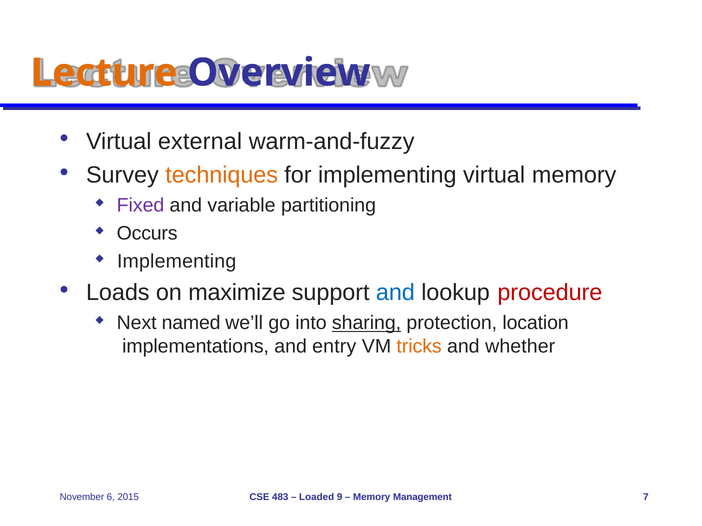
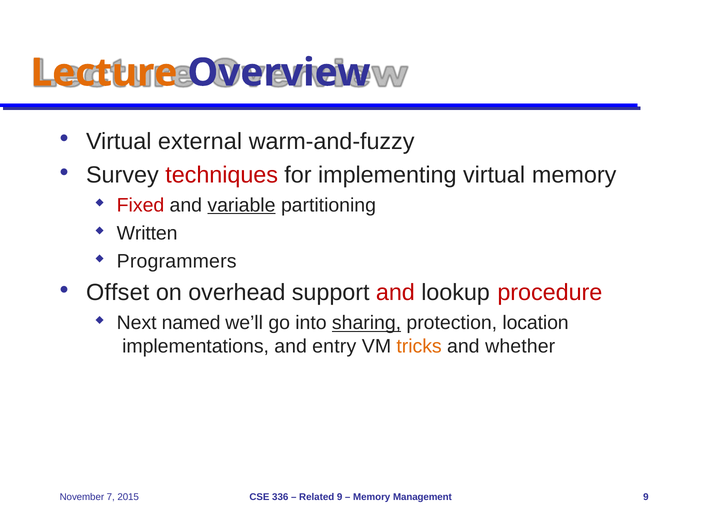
techniques colour: orange -> red (222, 175)
Fixed colour: purple -> red (141, 205)
variable underline: none -> present (241, 205)
Occurs: Occurs -> Written (147, 233)
Implementing: Implementing -> Programmers (177, 262)
Loads: Loads -> Offset (118, 293)
maximize: maximize -> overhead (237, 293)
and colour: blue -> red (395, 293)
6: 6 -> 7 (111, 498)
483: 483 -> 336 (280, 498)
Loaded: Loaded -> Related (317, 498)
Management 7: 7 -> 9 (646, 498)
